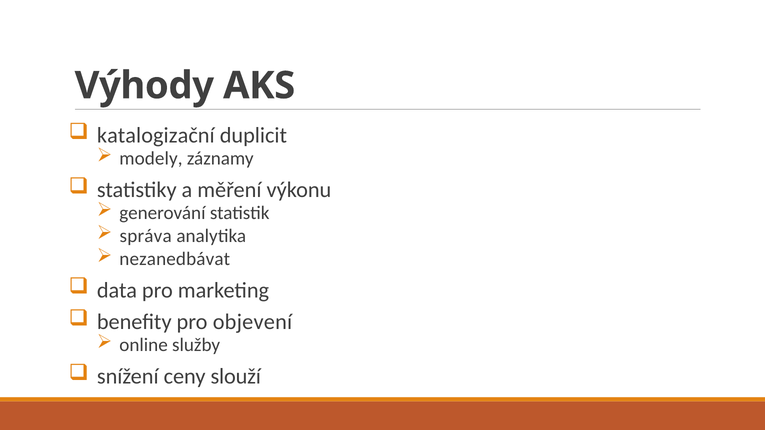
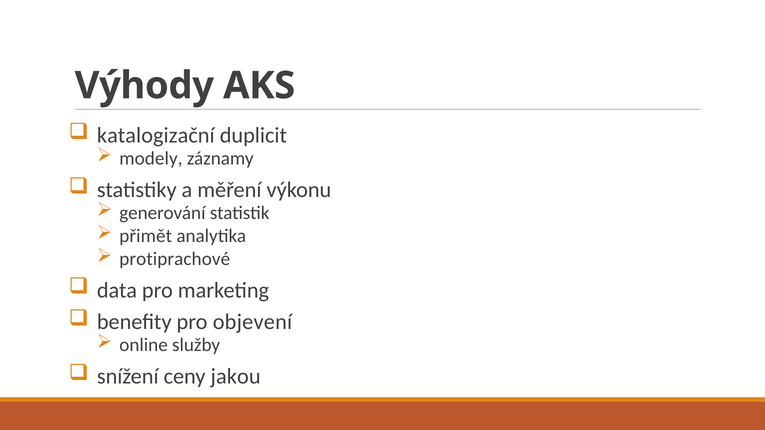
správa: správa -> přimět (146, 236)
nezanedbávat: nezanedbávat -> protiprachové (175, 259)
slouží: slouží -> jakou (236, 377)
